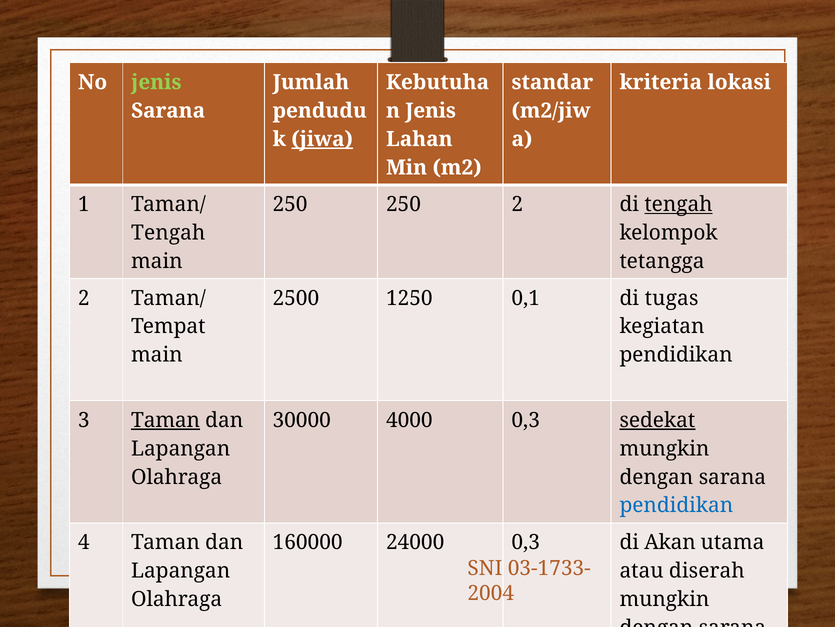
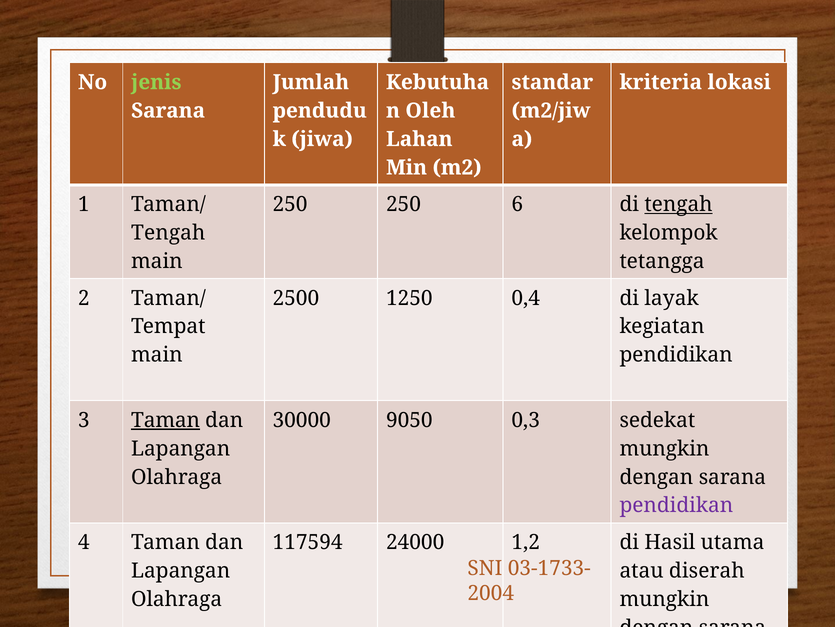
Jenis: Jenis -> Oleh (430, 111)
jiwa underline: present -> none (322, 139)
250 2: 2 -> 6 (517, 204)
0,1: 0,1 -> 0,4 (526, 298)
tugas: tugas -> layak (672, 298)
4000: 4000 -> 9050 (409, 420)
sedekat underline: present -> none (657, 420)
pendidikan colour: blue -> purple (676, 505)
160000: 160000 -> 117594 (308, 542)
24000 0,3: 0,3 -> 1,2 (526, 542)
Akan: Akan -> Hasil (670, 542)
